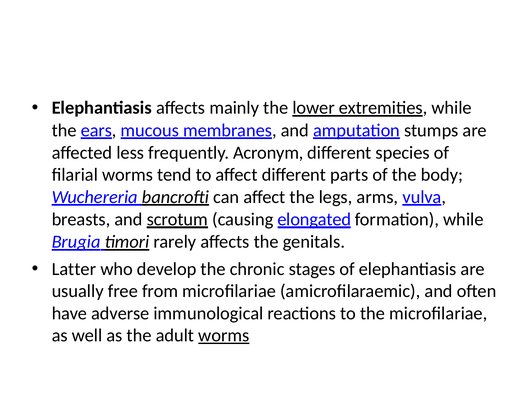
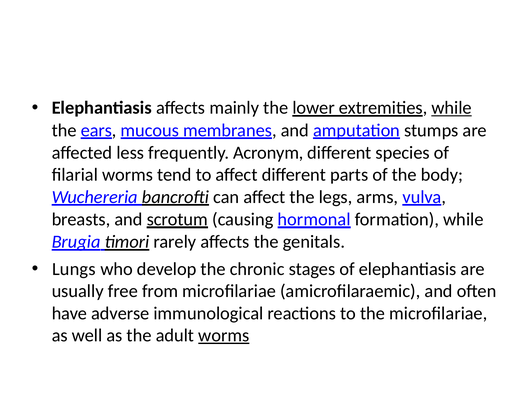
while underline: none -> present (452, 108)
elongated: elongated -> hormonal (314, 219)
Latter: Latter -> Lungs (74, 269)
